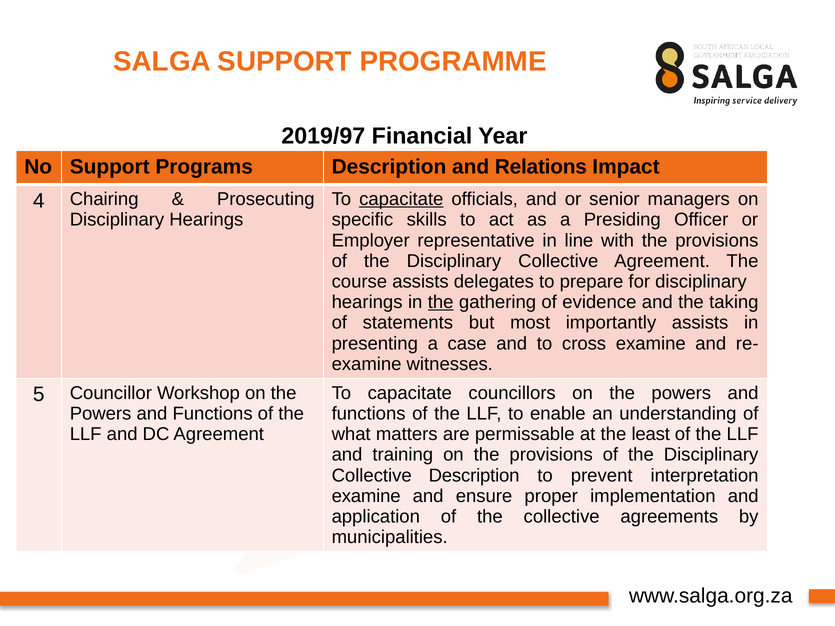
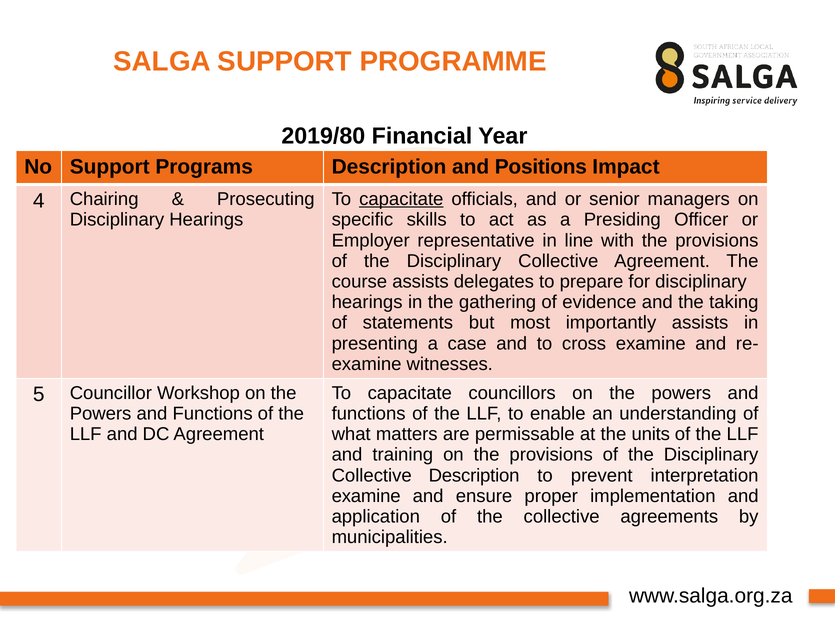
2019/97: 2019/97 -> 2019/80 (323, 136)
Relations: Relations -> Positions (541, 167)
the underline: present -> none (441, 302)
least: least -> units (651, 434)
